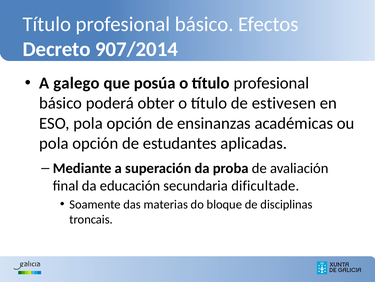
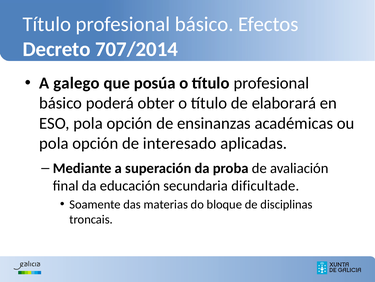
907/2014: 907/2014 -> 707/2014 (137, 49)
estivesen: estivesen -> elaborará (284, 103)
estudantes: estudantes -> interesado (180, 143)
